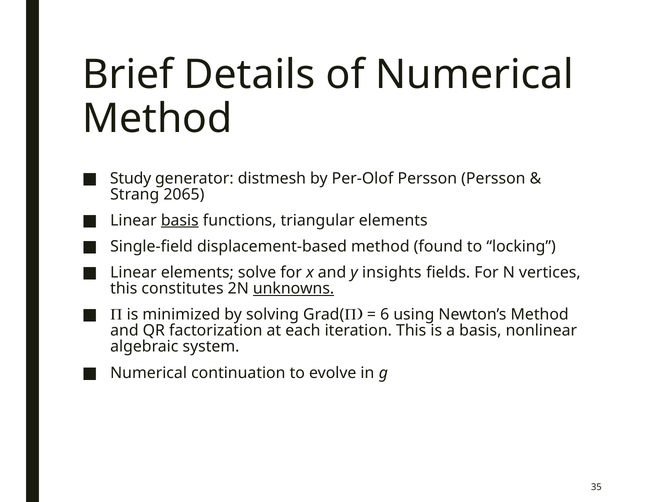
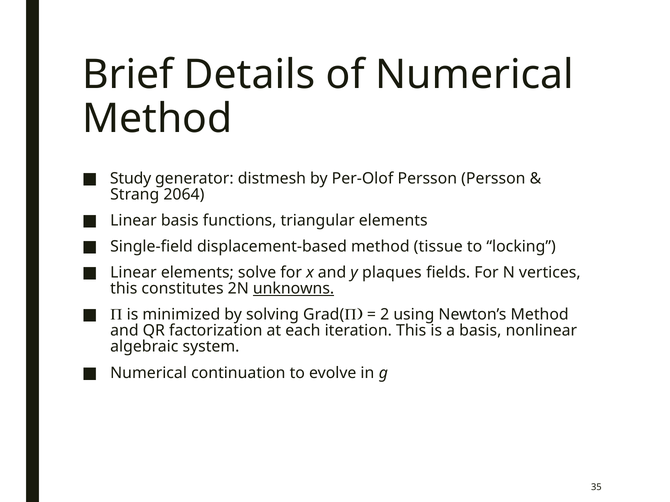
2065: 2065 -> 2064 (184, 195)
basis underline: present -> none (180, 221)
found: found -> tissue (438, 247)
insights: insights -> plaques (392, 273)
6: 6 -> 2 (385, 315)
